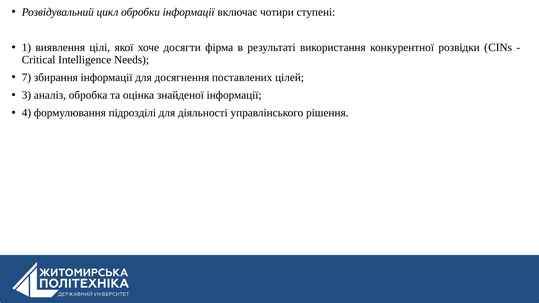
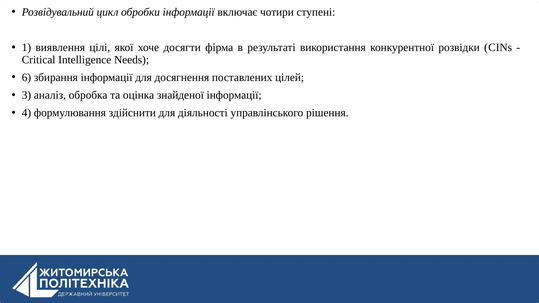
7: 7 -> 6 (26, 77)
підрозділі: підрозділі -> здійснити (132, 113)
